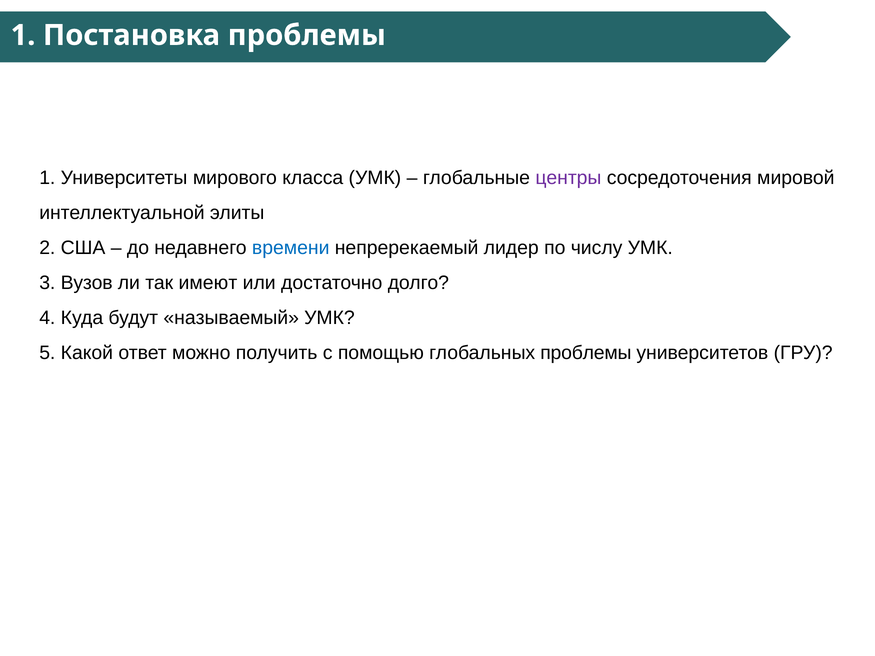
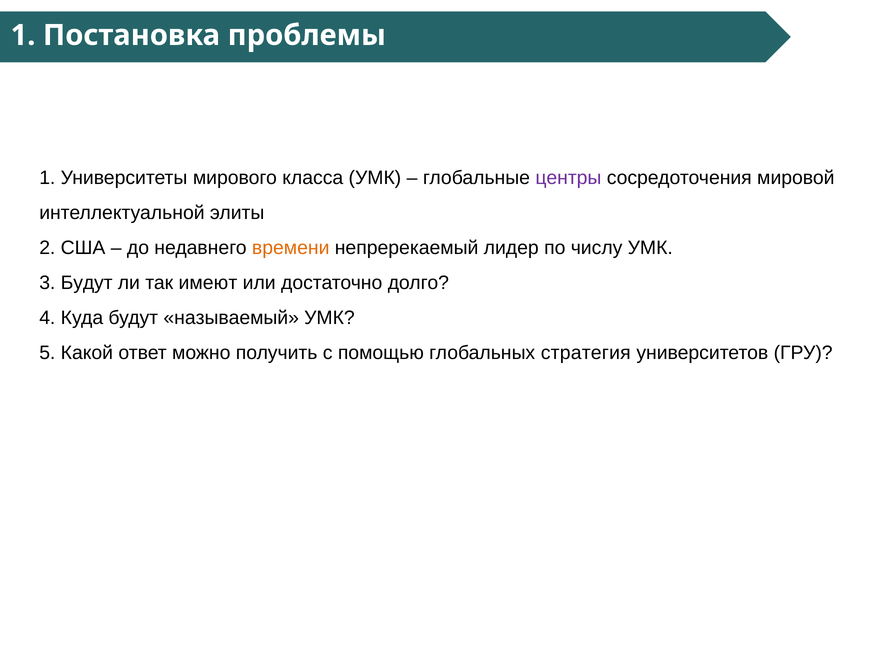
времени colour: blue -> orange (291, 248)
3 Вузов: Вузов -> Будут (87, 283)
глобальных проблемы: проблемы -> стратегия (586, 353)
